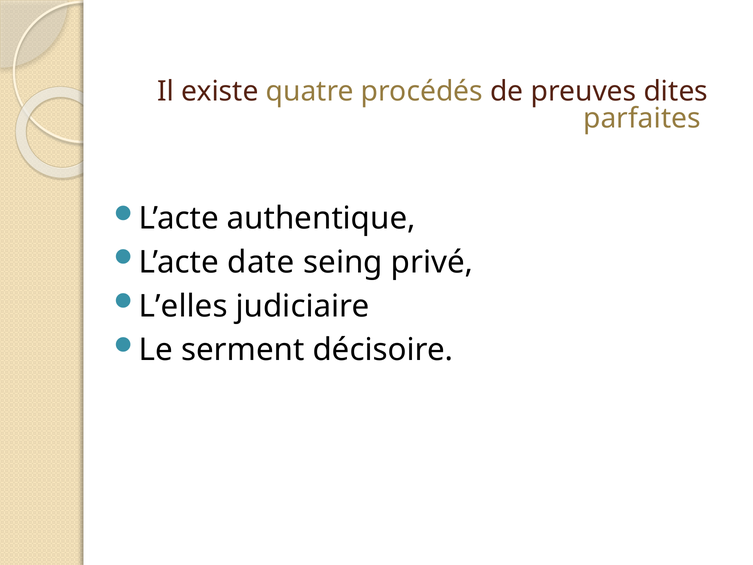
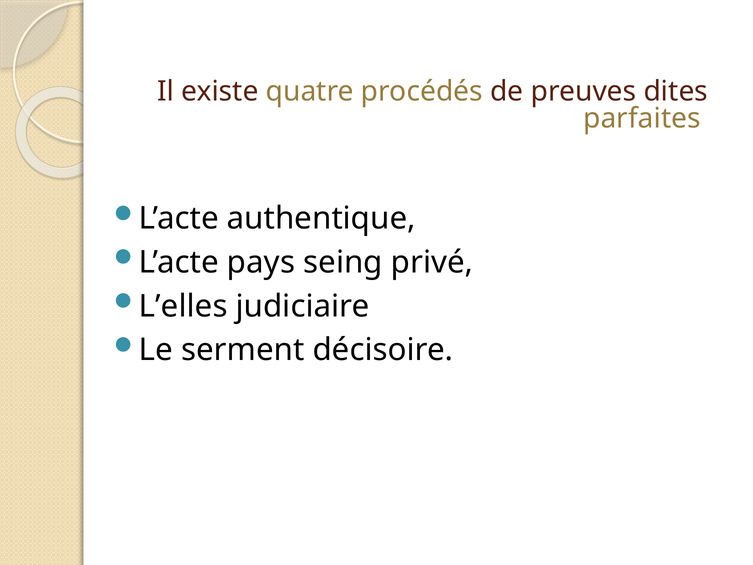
date: date -> pays (261, 262)
